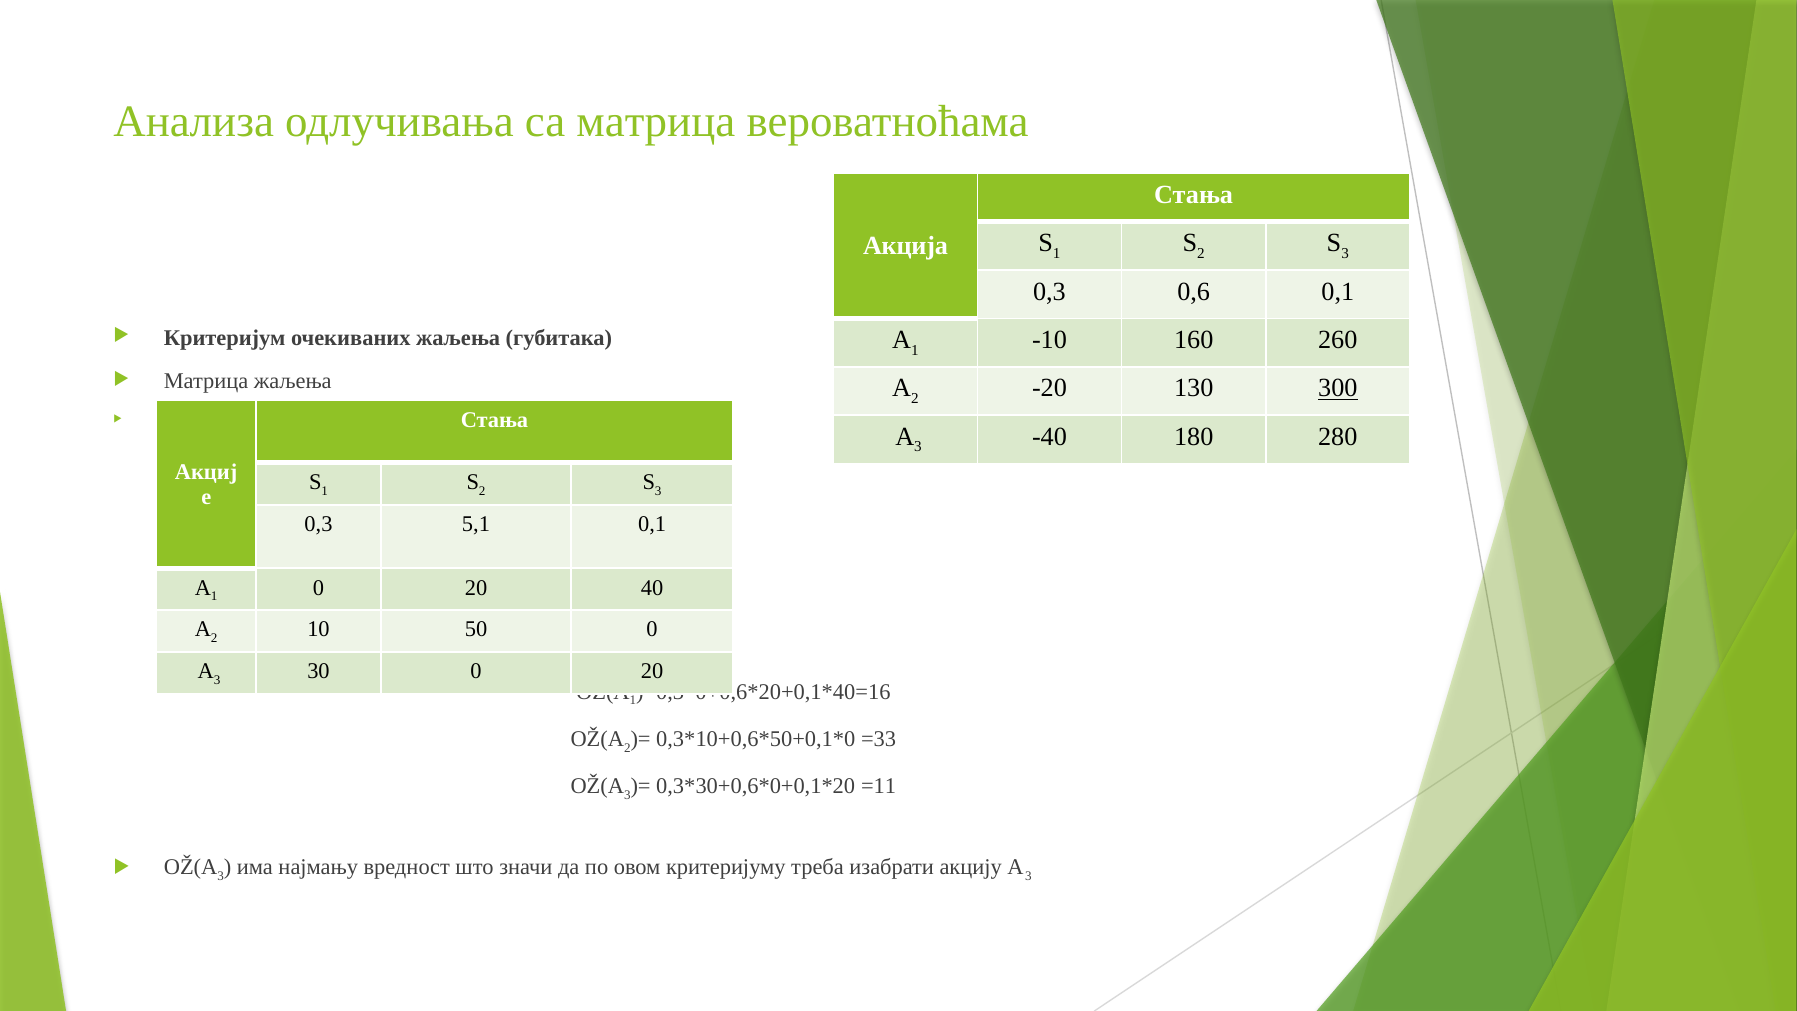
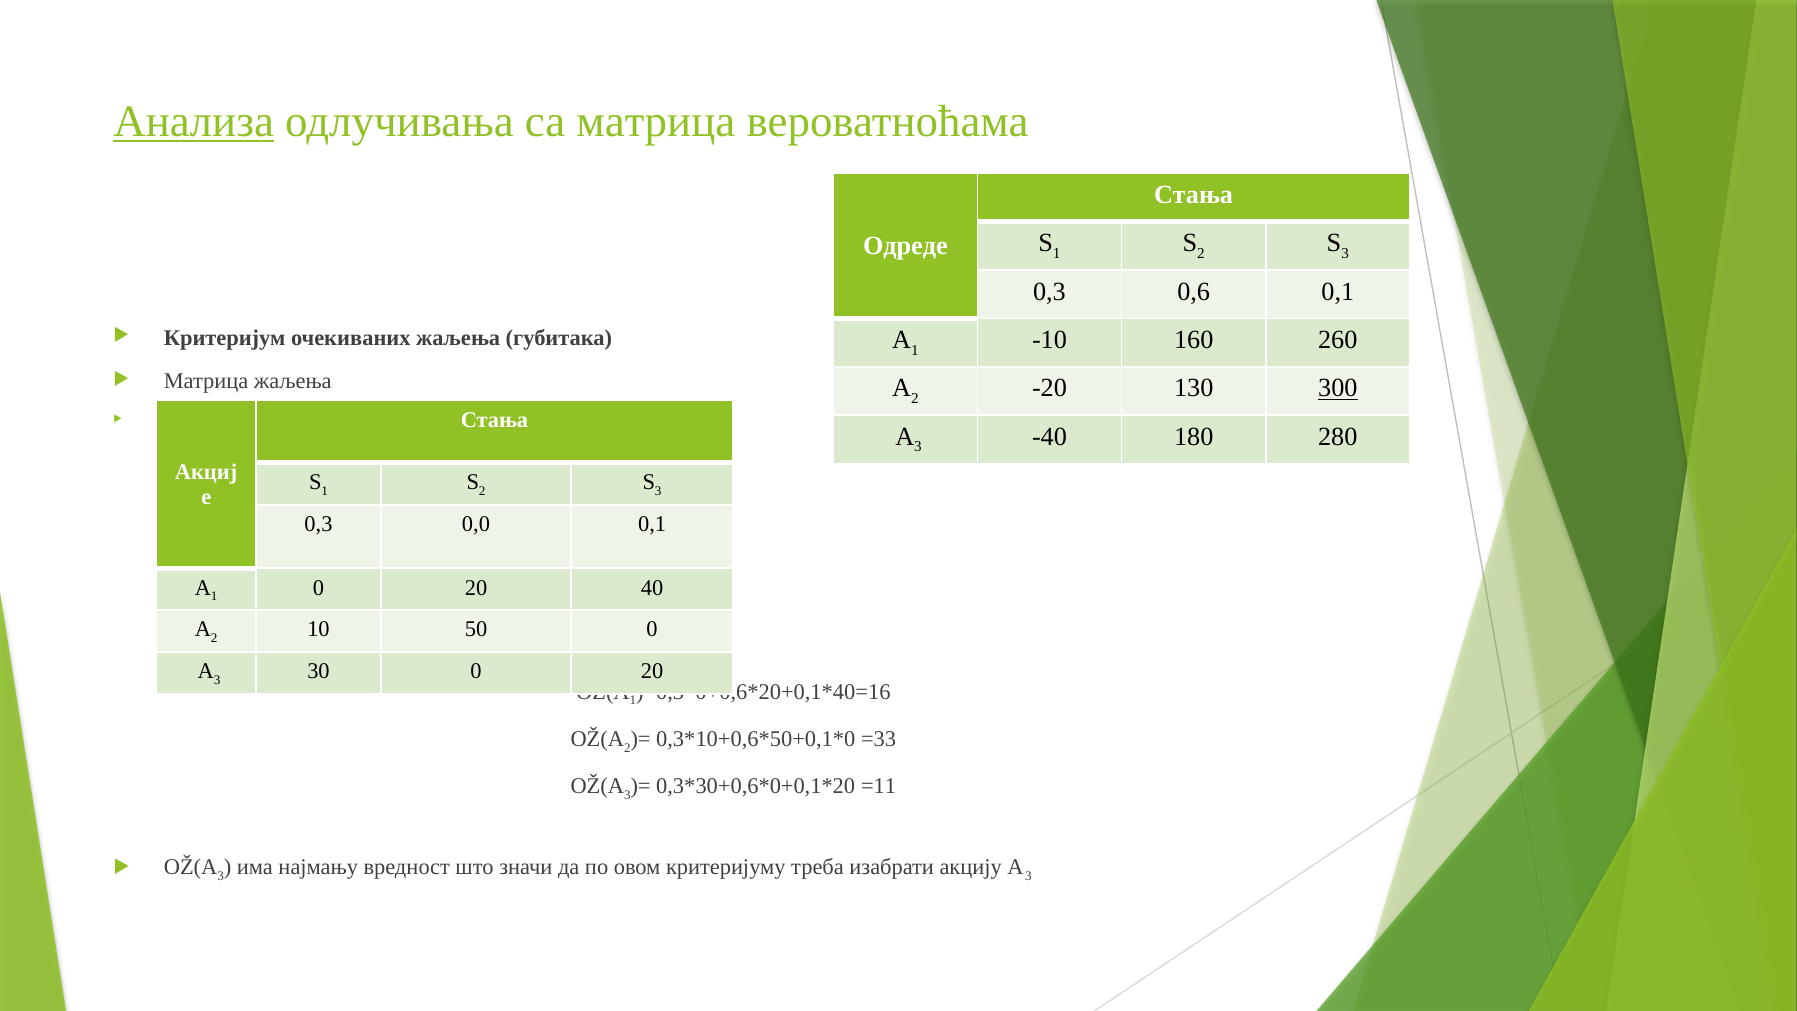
Анализа underline: none -> present (194, 122)
Акција: Акција -> Одреде (905, 246)
5,1: 5,1 -> 0,0 (476, 524)
